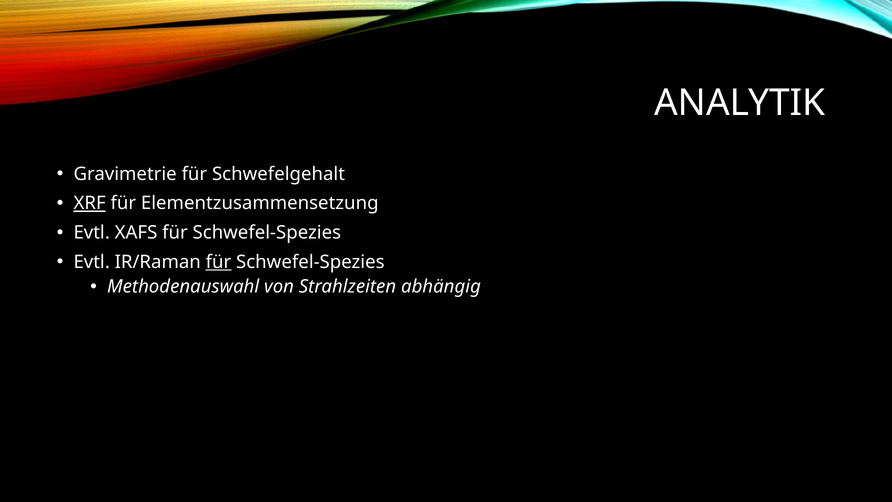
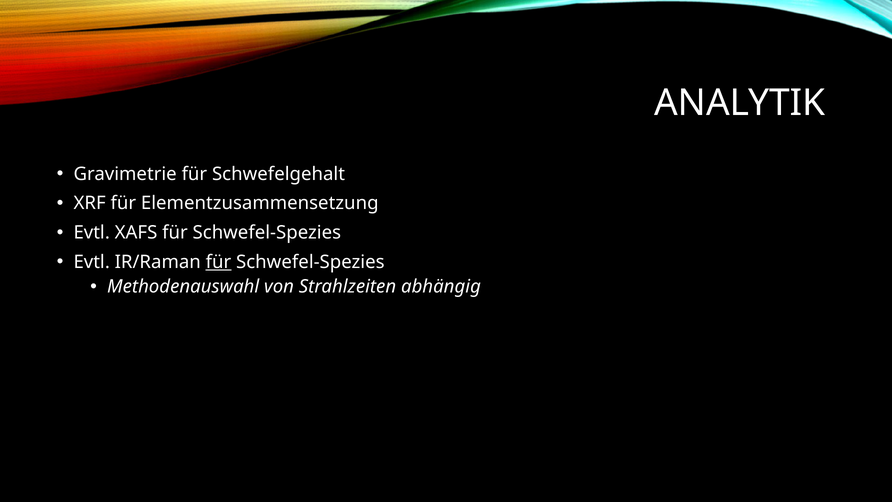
XRF underline: present -> none (90, 203)
